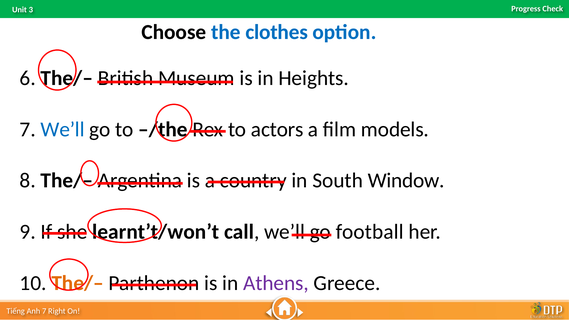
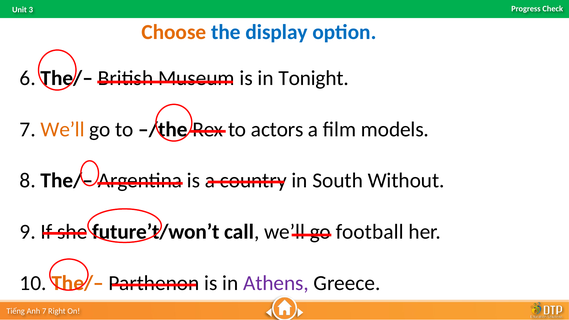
Choose colour: black -> orange (174, 32)
clothes: clothes -> display (277, 32)
Heights: Heights -> Tonight (314, 78)
We’ll colour: blue -> orange (63, 129)
Window: Window -> Without (406, 181)
learnt’t/won’t: learnt’t/won’t -> future’t/won’t (156, 232)
